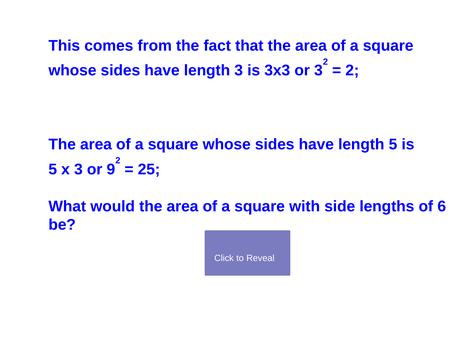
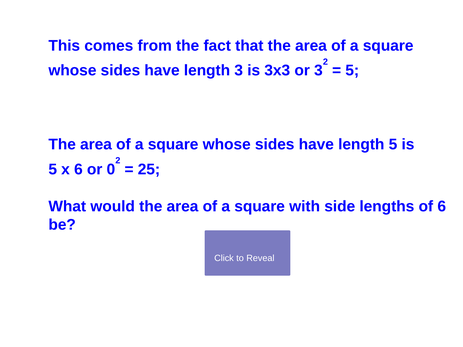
2: 2 -> 5 (352, 71)
x 3: 3 -> 6 (78, 169)
9: 9 -> 0 (111, 169)
